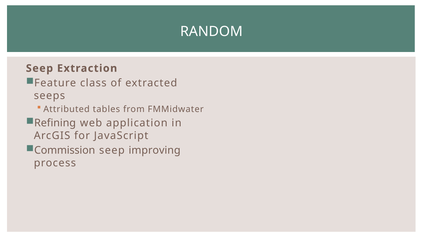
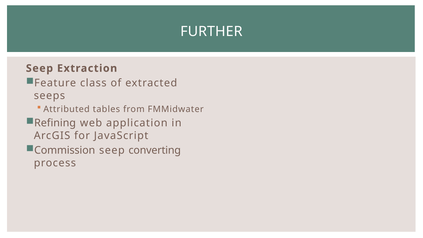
RANDOM: RANDOM -> FURTHER (211, 32)
improving: improving -> converting (155, 150)
